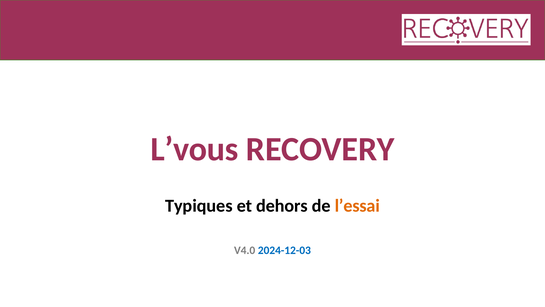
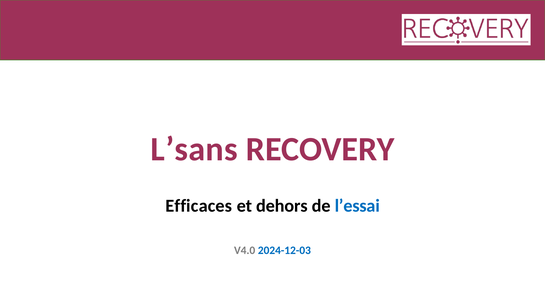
L’vous: L’vous -> L’sans (194, 149)
Typiques: Typiques -> Efficaces (199, 206)
l’essai colour: orange -> blue (357, 206)
